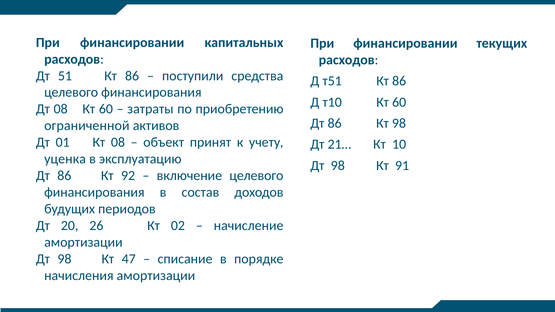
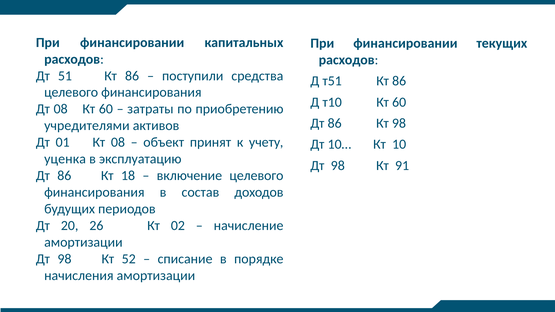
ограниченной: ограниченной -> учредителями (87, 126)
21…: 21… -> 10… (339, 144)
92: 92 -> 18 (128, 176)
47: 47 -> 52 (129, 259)
